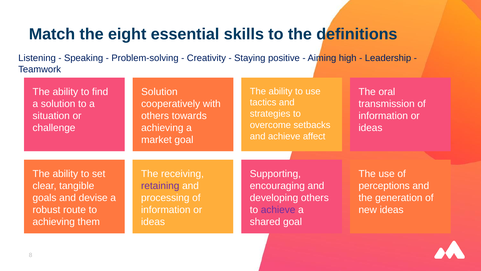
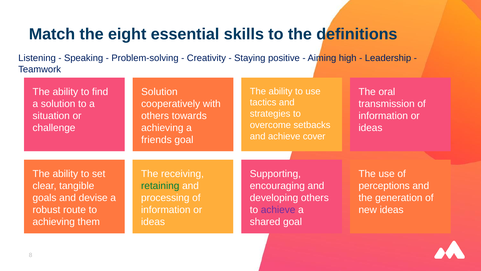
affect: affect -> cover (314, 136)
market: market -> friends (156, 140)
retaining colour: purple -> green (160, 186)
